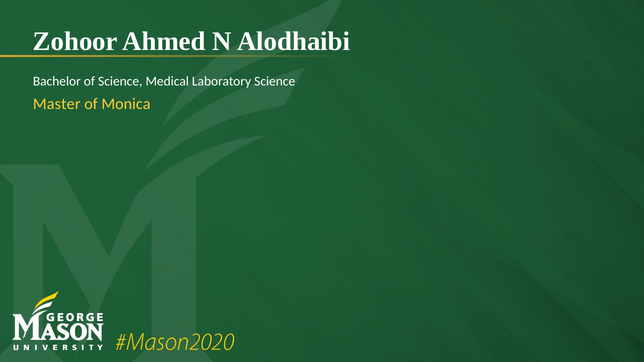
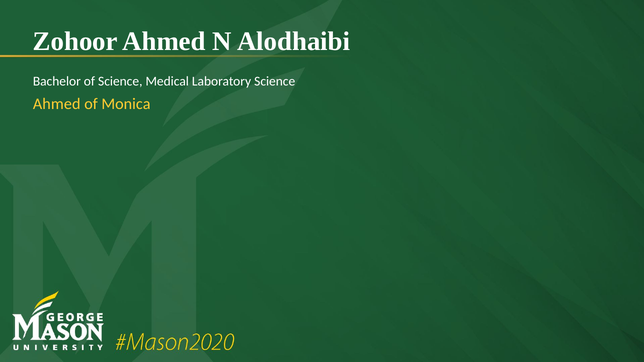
Master: Master -> Ahmed (57, 104)
